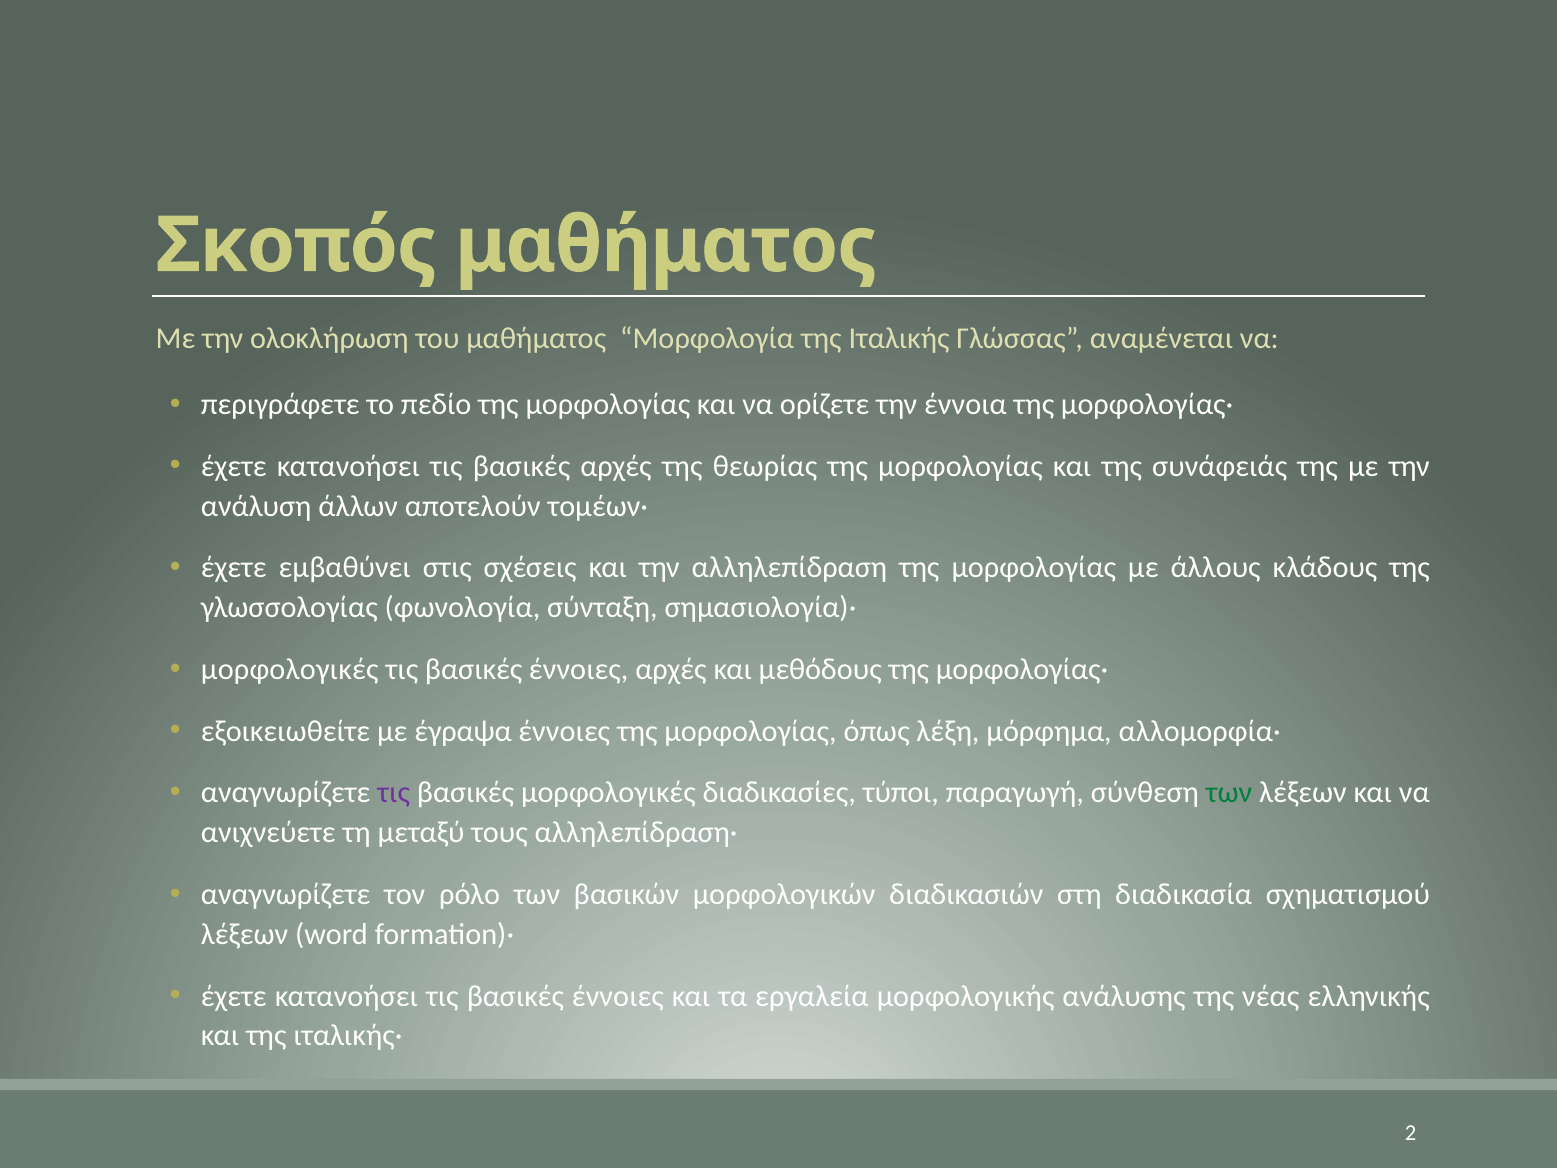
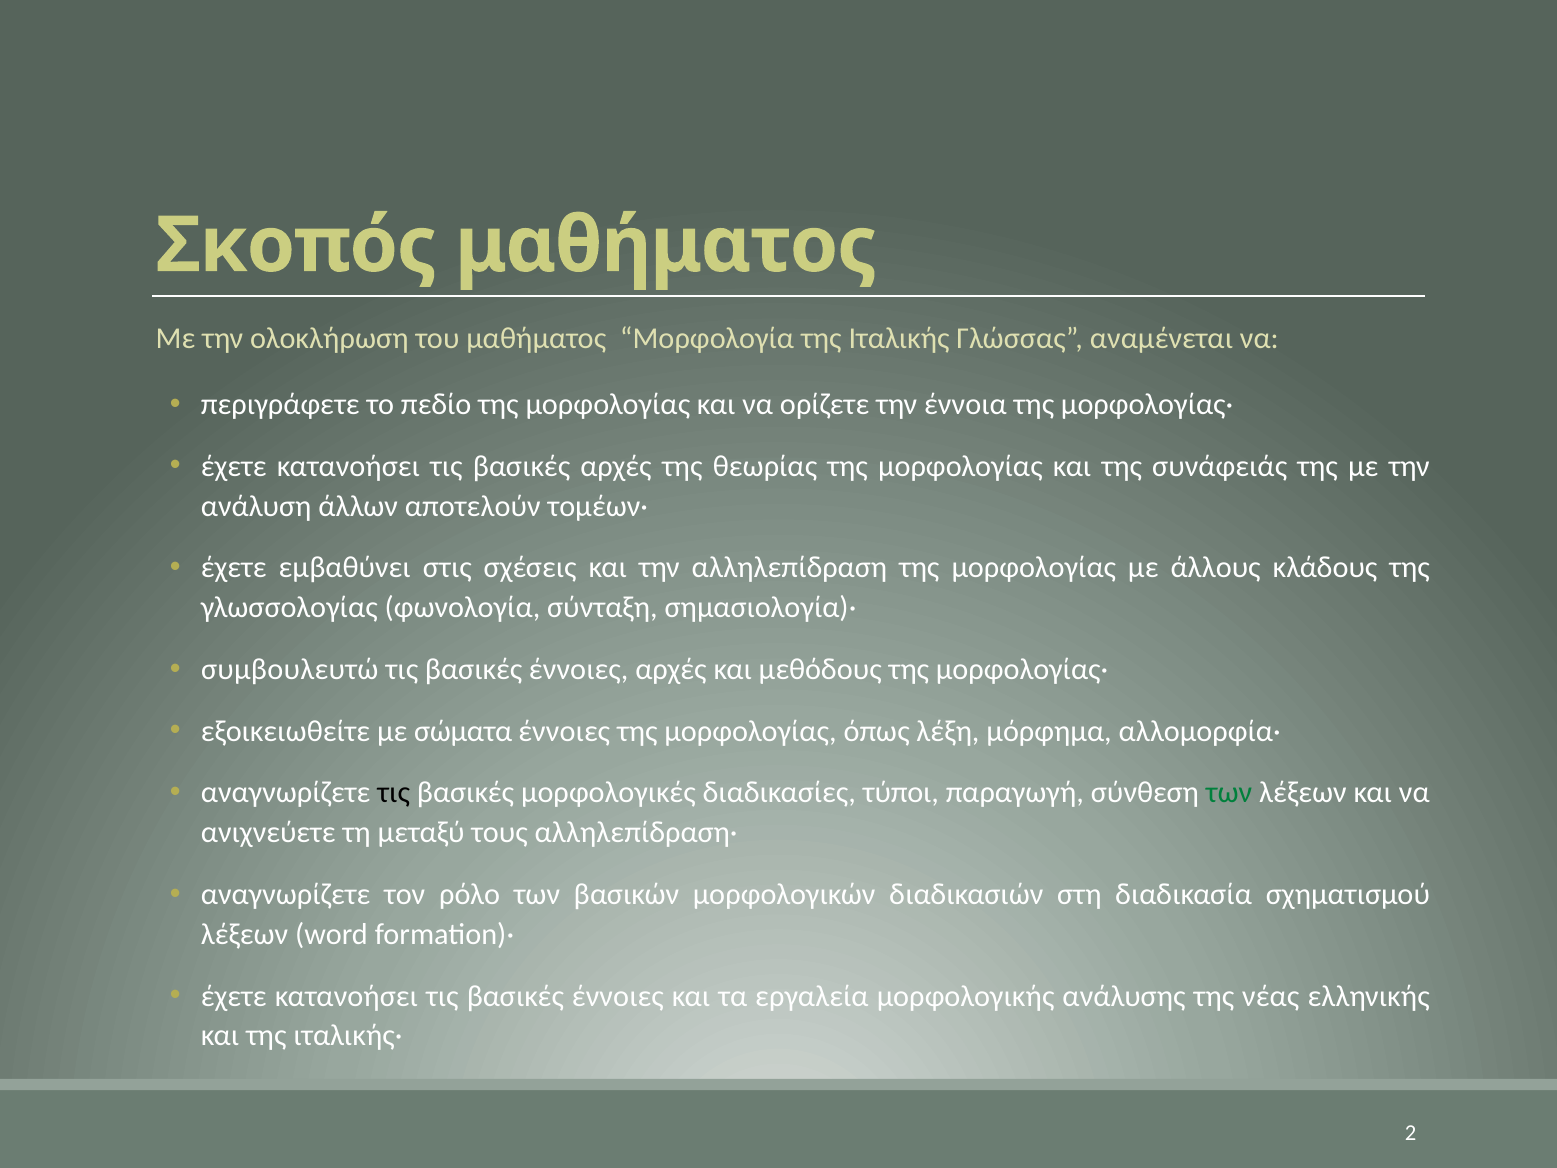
μορφολογικές: μορφολογικές -> συμβουλευτώ (290, 669)
έγραψα: έγραψα -> σώματα (463, 731)
τις colour: purple -> black (394, 793)
